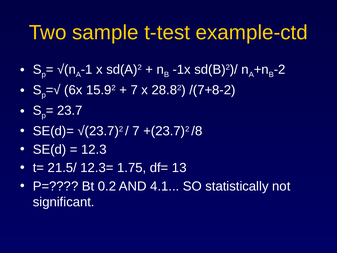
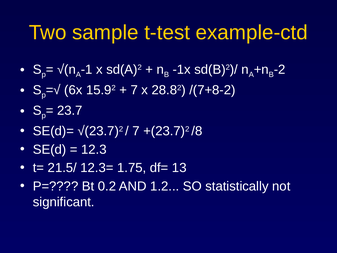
4.1: 4.1 -> 1.2 (165, 186)
